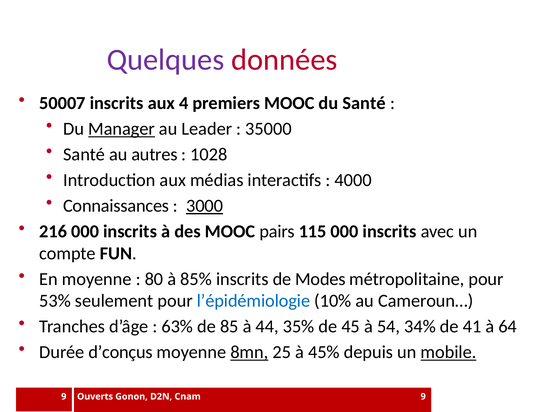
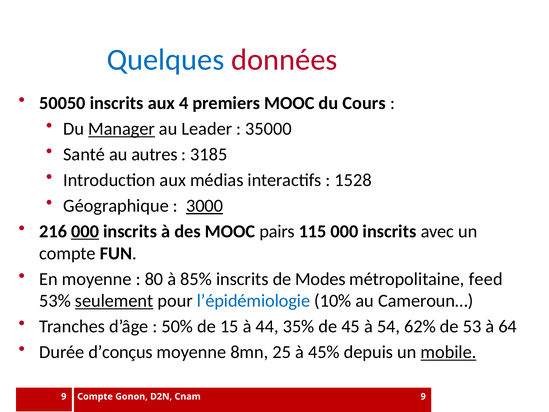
Quelques colour: purple -> blue (166, 60)
50007: 50007 -> 50050 (62, 103)
du Santé: Santé -> Cours (364, 103)
1028: 1028 -> 3185 (209, 154)
4000: 4000 -> 1528 (353, 180)
Connaissances: Connaissances -> Géographique (116, 206)
000 underline: none -> present (85, 231)
métropolitaine pour: pour -> feed (486, 279)
seulement underline: none -> present (114, 301)
63%: 63% -> 50% (177, 326)
85: 85 -> 15 (229, 326)
34%: 34% -> 62% (420, 326)
41: 41 -> 53 (472, 326)
8mn underline: present -> none (249, 352)
Ouverts: Ouverts -> Compte (95, 396)
